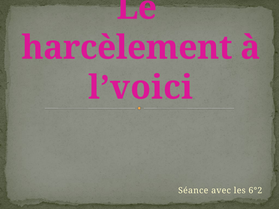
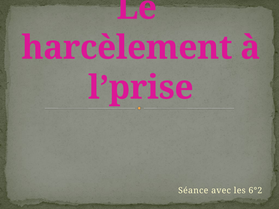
l’voici: l’voici -> l’prise (141, 88)
